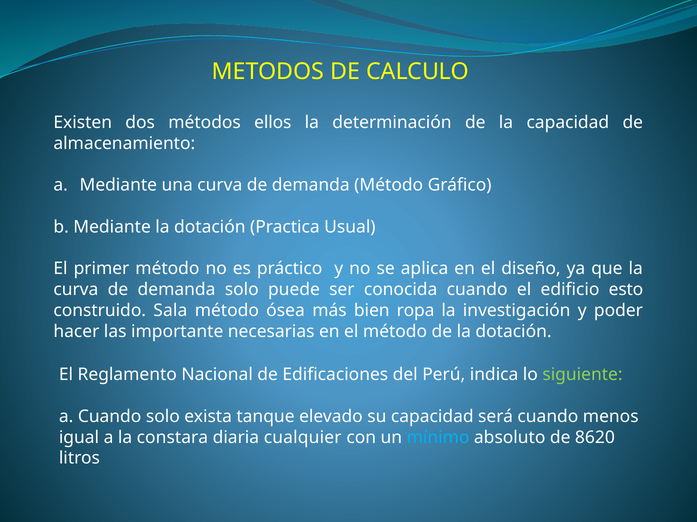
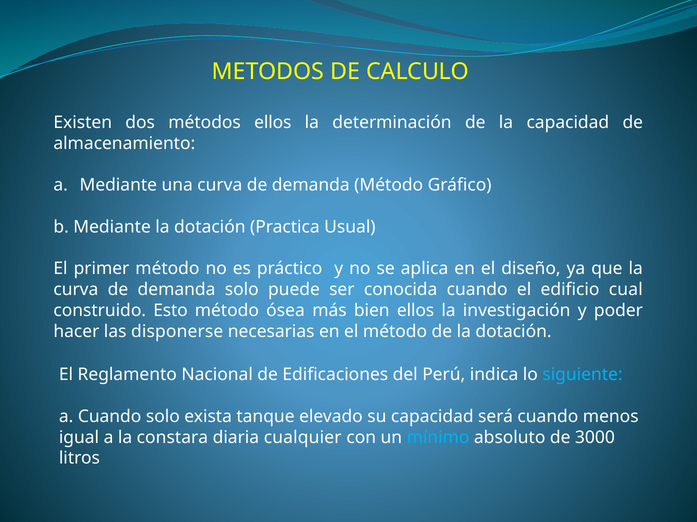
esto: esto -> cual (626, 290)
Sala: Sala -> Esto (171, 311)
bien ropa: ropa -> ellos (416, 311)
importante: importante -> disponerse (177, 332)
siguiente colour: light green -> light blue (582, 375)
8620: 8620 -> 3000 (595, 438)
